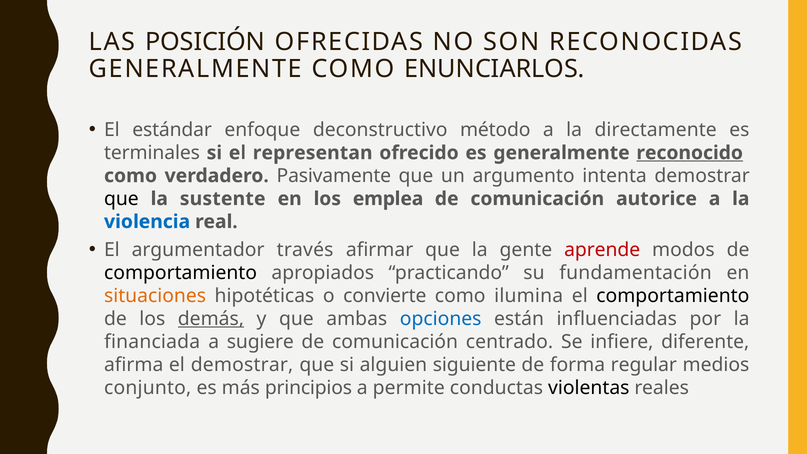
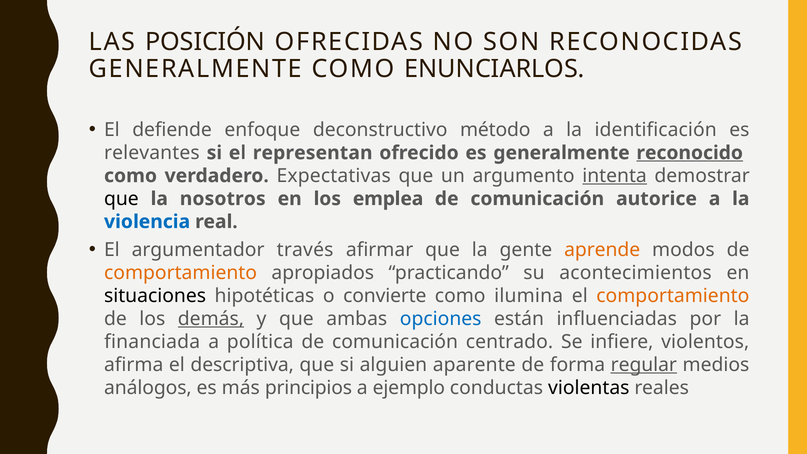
estándar: estándar -> defiende (172, 130)
directamente: directamente -> identificación (656, 130)
terminales: terminales -> relevantes (152, 153)
Pasivamente: Pasivamente -> Expectativas (334, 176)
intenta underline: none -> present (615, 176)
sustente: sustente -> nosotros (223, 199)
aprende colour: red -> orange (602, 250)
comportamiento colour: black -> orange (181, 273)
fundamentación: fundamentación -> acontecimientos (636, 273)
situaciones colour: orange -> black (155, 296)
comportamiento colour: black -> orange (673, 296)
sugiere: sugiere -> política (260, 342)
diferente: diferente -> violentos (705, 342)
el demostrar: demostrar -> descriptiva (242, 365)
siguiente: siguiente -> aparente (474, 365)
regular underline: none -> present (644, 365)
conjunto: conjunto -> análogos (148, 388)
permite: permite -> ejemplo (409, 388)
